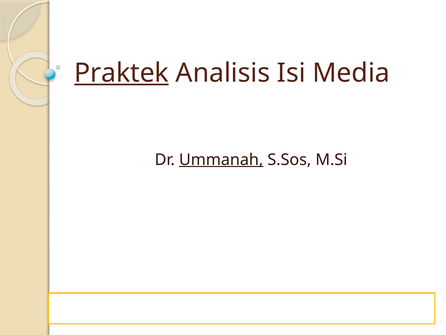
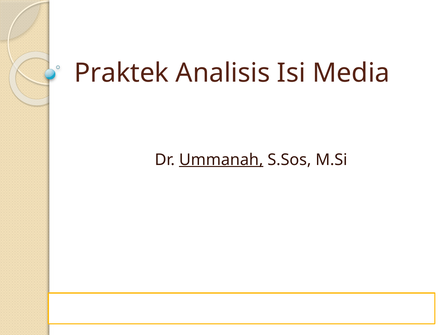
Praktek underline: present -> none (122, 73)
